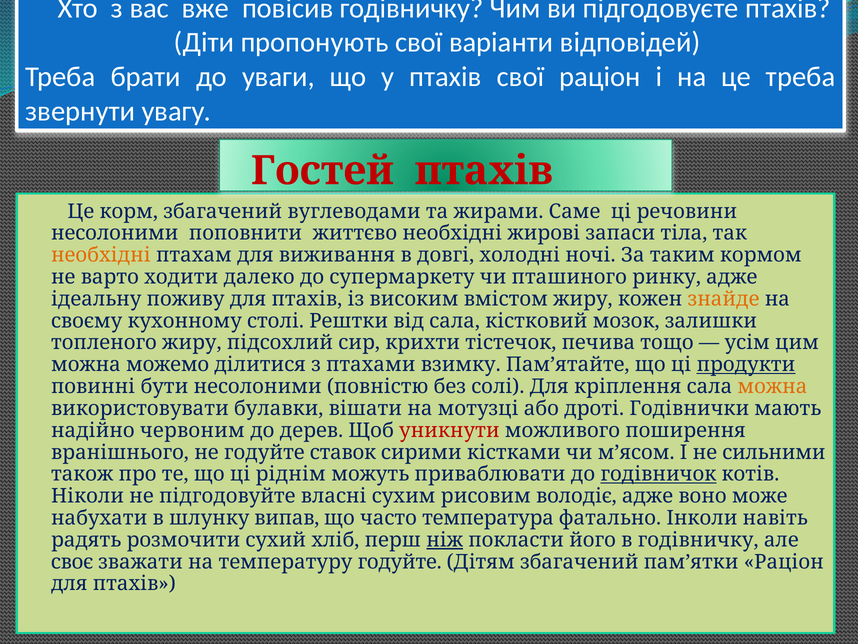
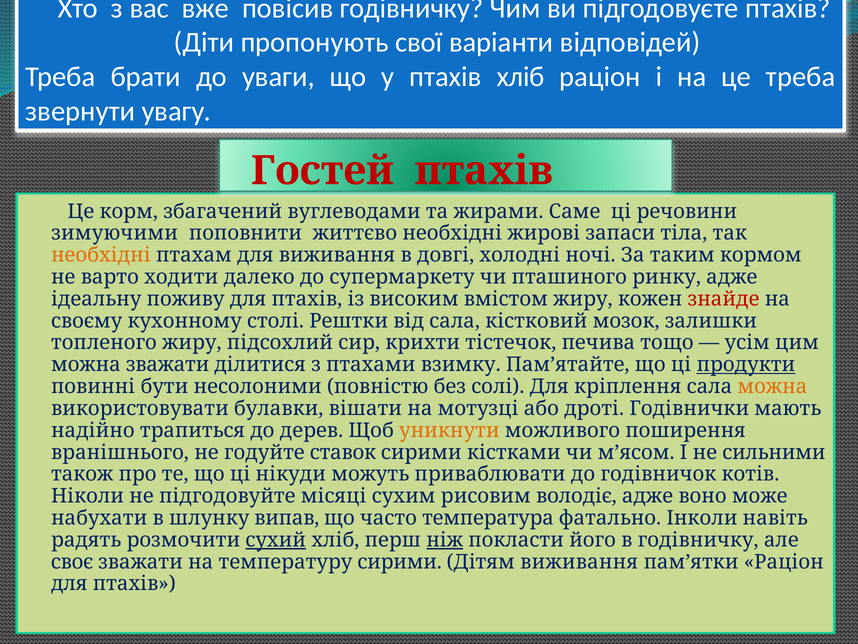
птахів свої: свої -> хліб (521, 77)
несолоними: несолоними -> зимуючими (115, 233)
знайде colour: orange -> red (724, 299)
можна можемо: можемо -> зважати (168, 364)
червоним: червоним -> трапиться (192, 430)
уникнути colour: red -> orange (449, 430)
ріднім: ріднім -> нікуди (291, 474)
годівничок underline: present -> none (658, 474)
власні: власні -> місяці (334, 496)
сухий underline: none -> present (276, 540)
температуру годуйте: годуйте -> сирими (400, 561)
Дітям збагачений: збагачений -> виживання (579, 561)
